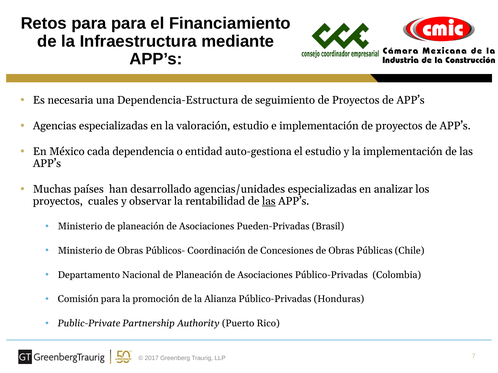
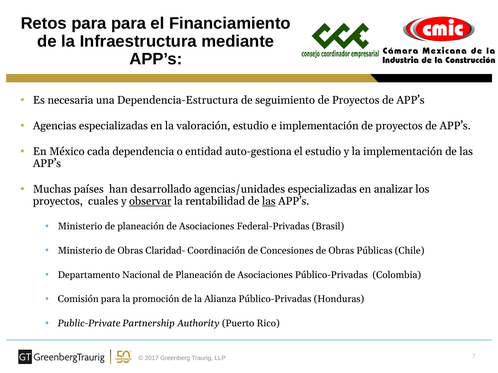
observar underline: none -> present (150, 202)
Pueden-Privadas: Pueden-Privadas -> Federal-Privadas (273, 227)
Públicos-: Públicos- -> Claridad- (165, 251)
